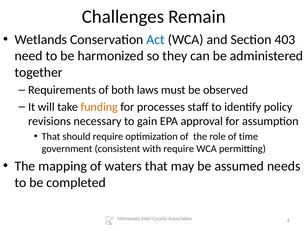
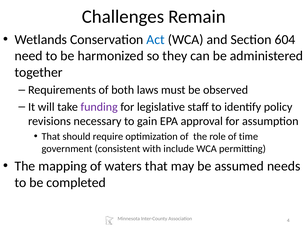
403: 403 -> 604 (285, 39)
funding colour: orange -> purple (99, 107)
processes: processes -> legislative (161, 107)
with require: require -> include (179, 149)
